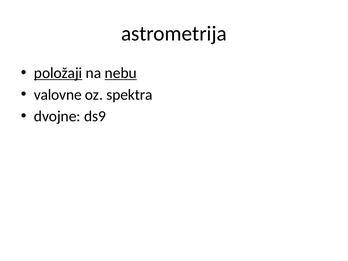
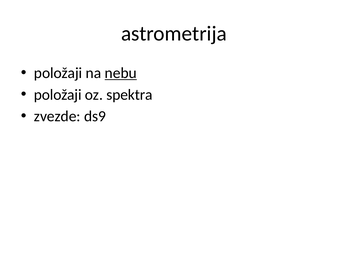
položaji underline: present -> none (58, 73)
valovne: valovne -> položaji (58, 95)
dvojne: dvojne -> zvezde (57, 116)
